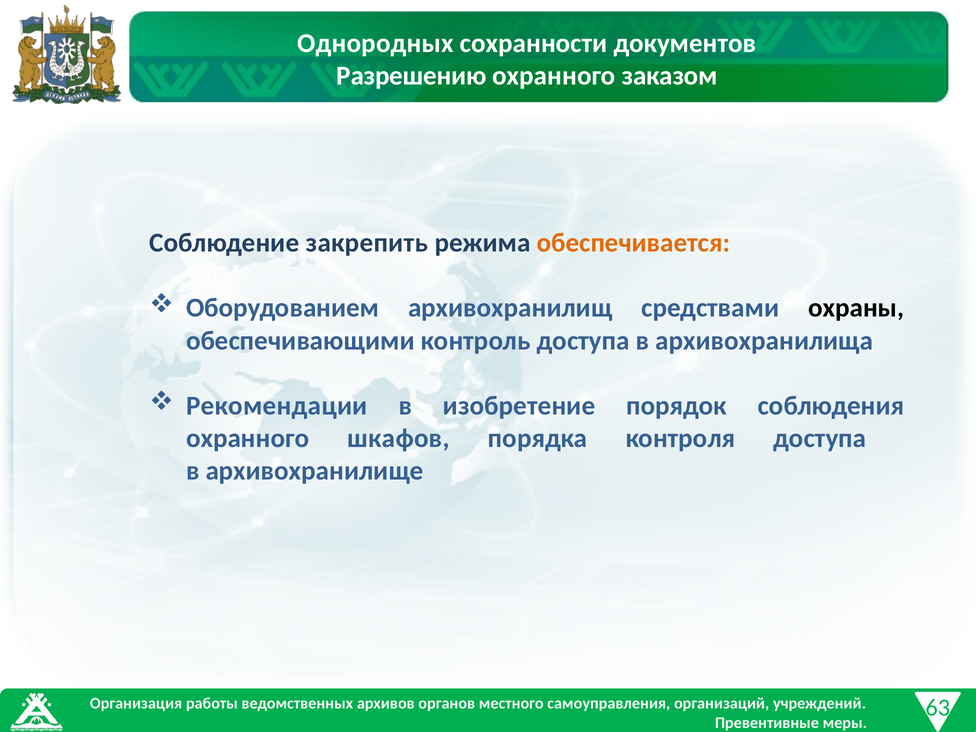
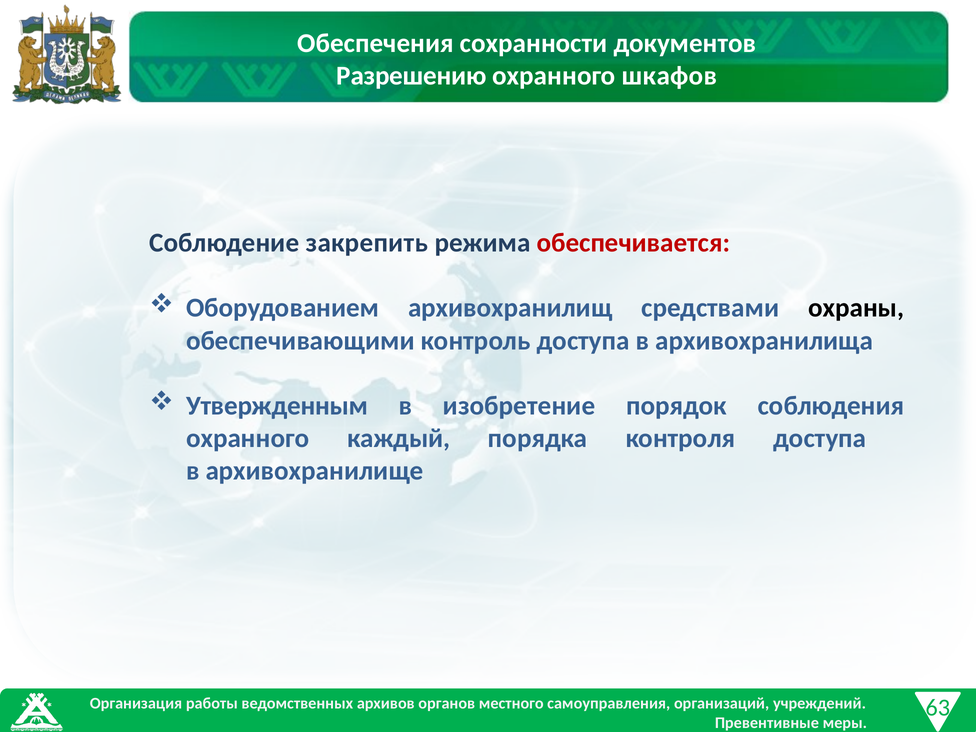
Однородных: Однородных -> Обеспечения (376, 43)
заказом: заказом -> шкафов (669, 76)
обеспечивается colour: orange -> red (633, 243)
Рекомендации: Рекомендации -> Утвержденным (277, 406)
шкафов: шкафов -> каждый (399, 438)
